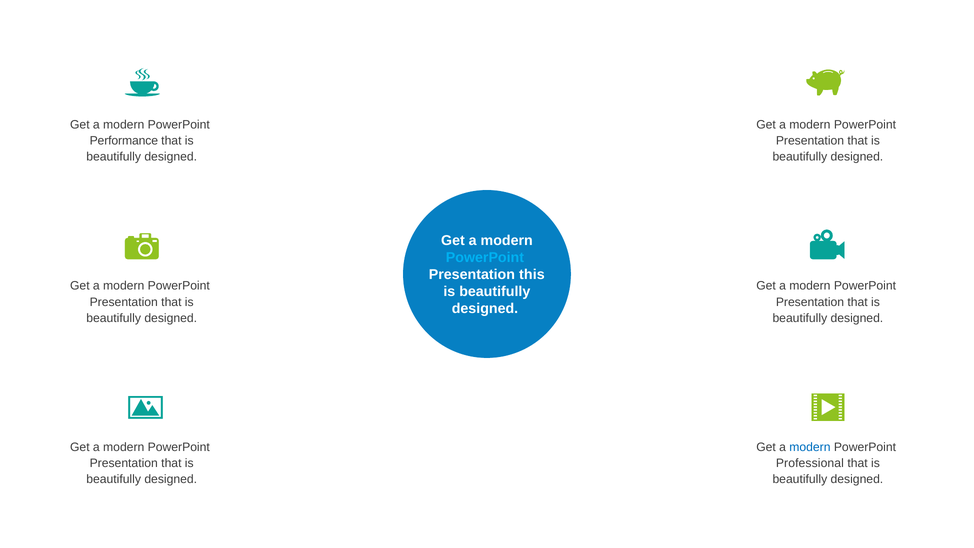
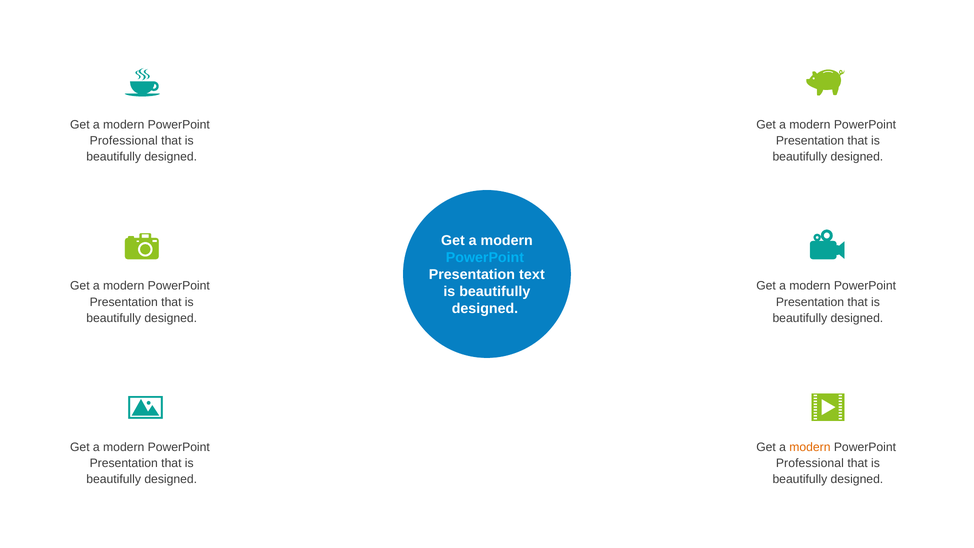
Performance: Performance -> Professional (124, 141)
this: this -> text (532, 274)
modern colour: blue -> orange (810, 447)
